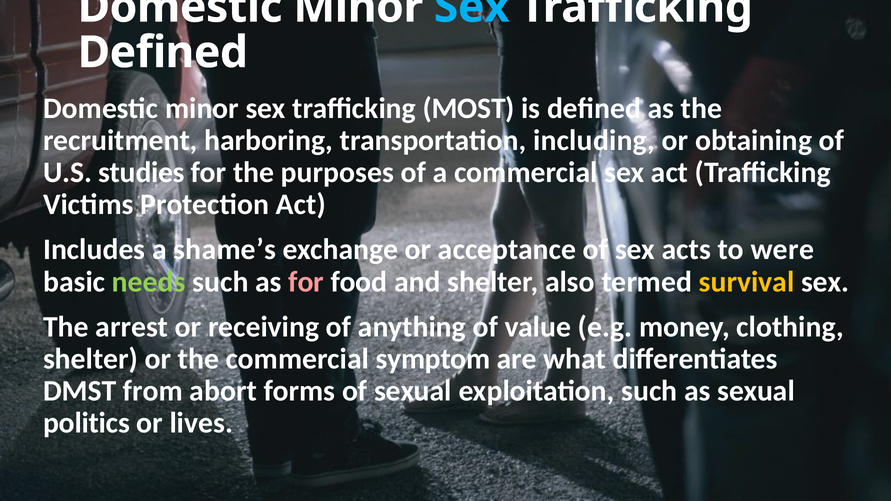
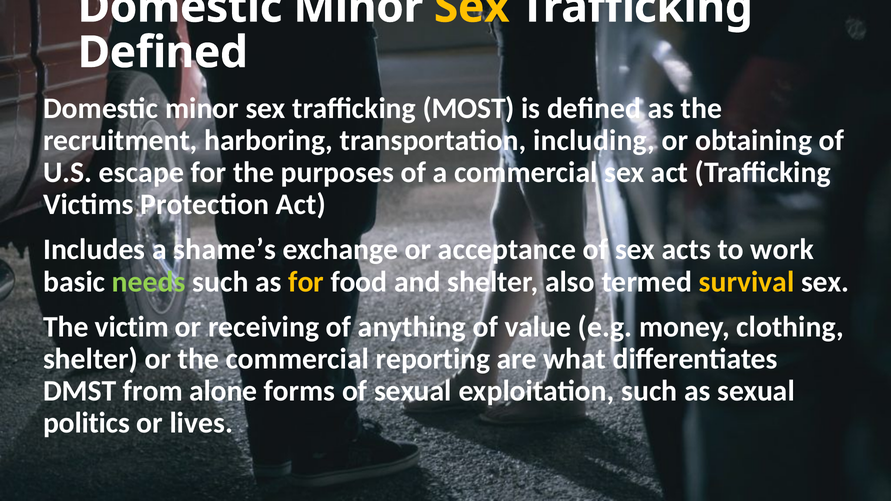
Sex colour: light blue -> yellow (472, 7)
studies: studies -> escape (141, 173)
were: were -> work (782, 250)
for colour: pink -> yellow (306, 282)
arrest: arrest -> victim (132, 327)
symptom: symptom -> reporting (433, 359)
abort: abort -> alone (223, 391)
